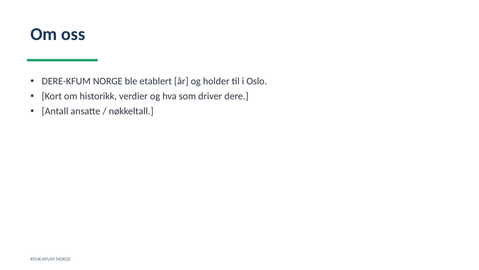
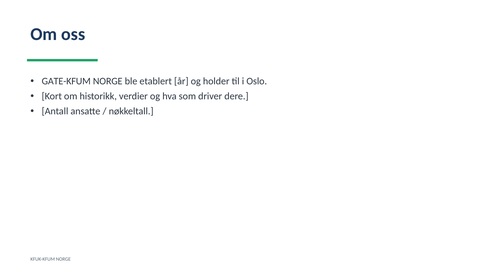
DERE-KFUM: DERE-KFUM -> GATE-KFUM (66, 81)
